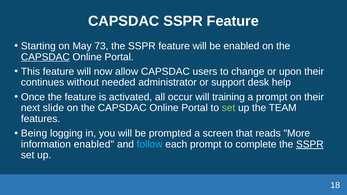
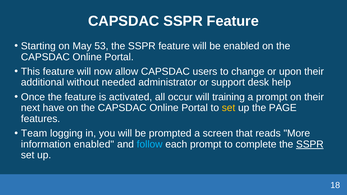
73: 73 -> 53 (101, 46)
CAPSDAC underline: present -> none (45, 57)
continues: continues -> additional (43, 82)
slide: slide -> have (54, 108)
set colour: light green -> yellow (229, 108)
TEAM: TEAM -> PAGE (283, 108)
Being: Being -> Team (34, 133)
